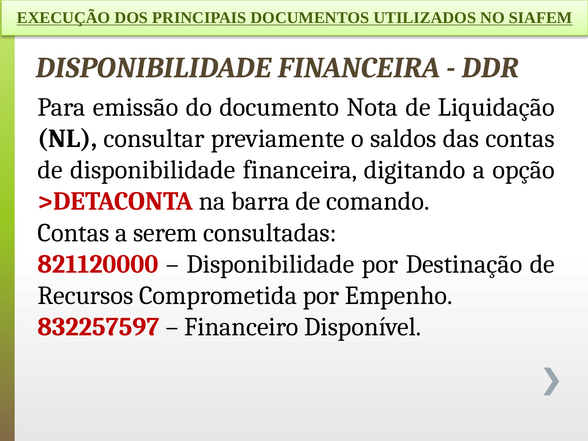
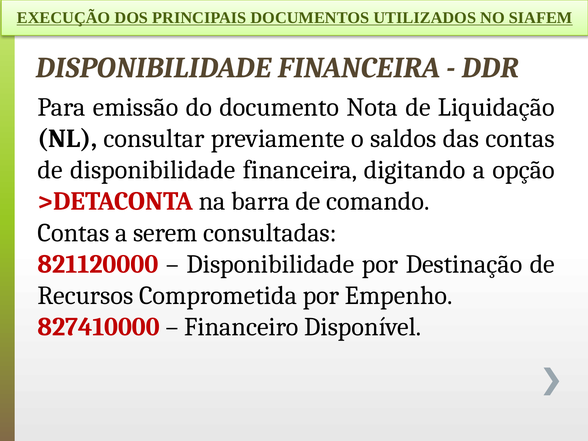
832257597: 832257597 -> 827410000 (99, 327)
